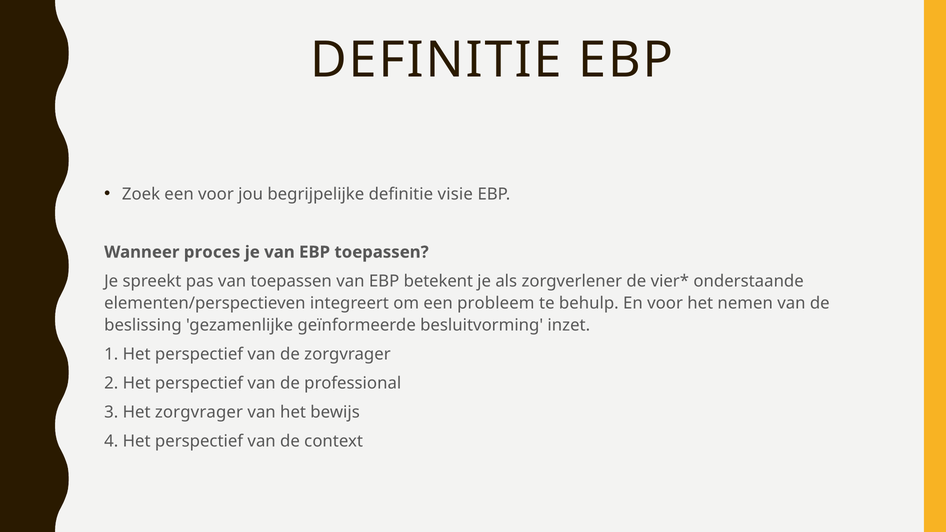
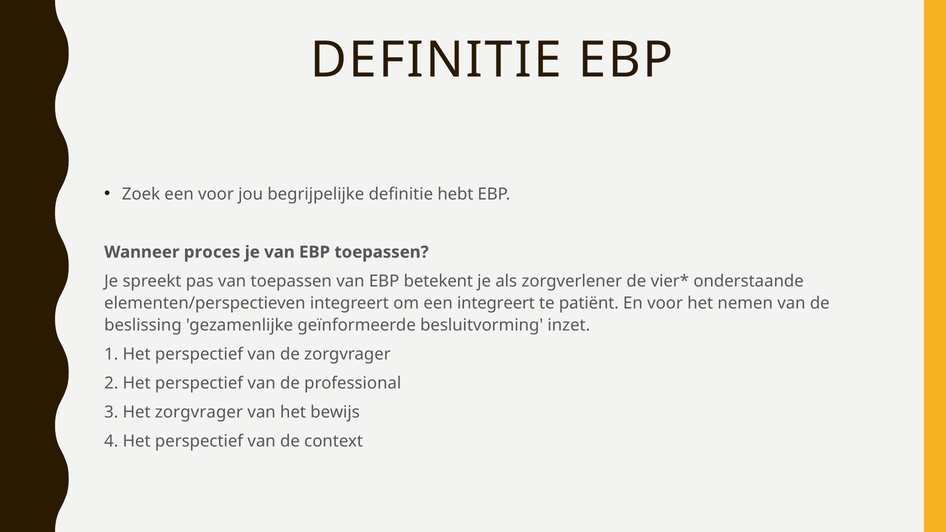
visie: visie -> hebt (455, 194)
een probleem: probleem -> integreert (496, 303)
behulp: behulp -> patiënt (589, 303)
